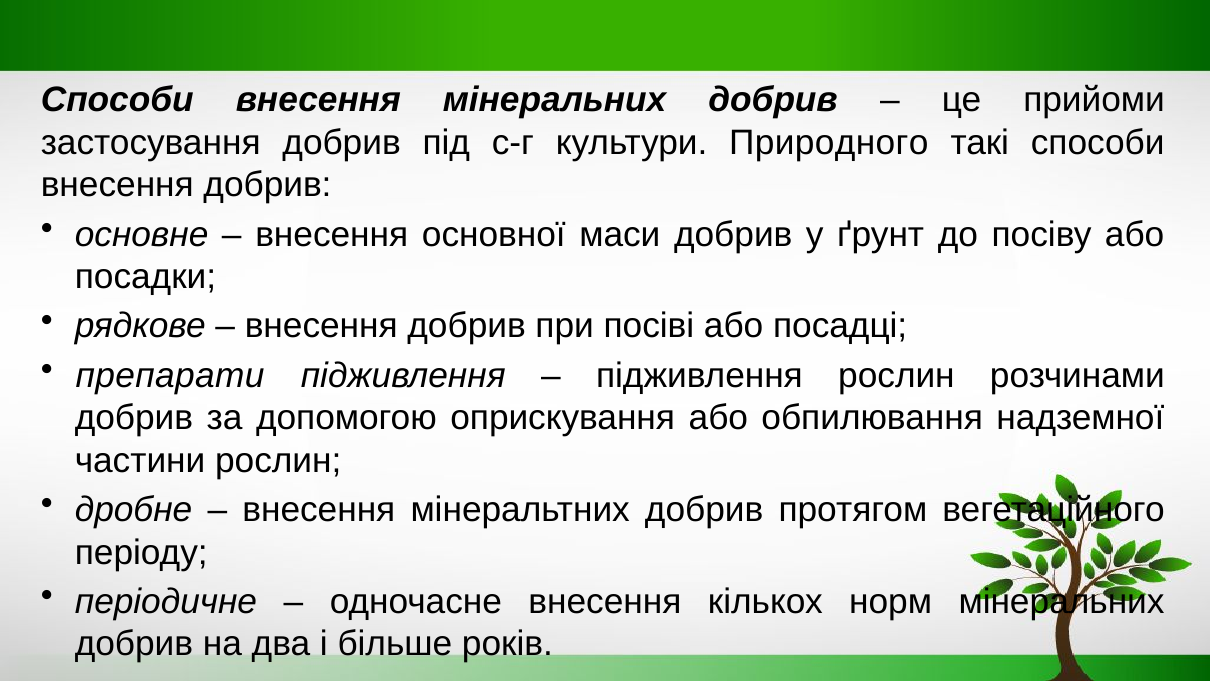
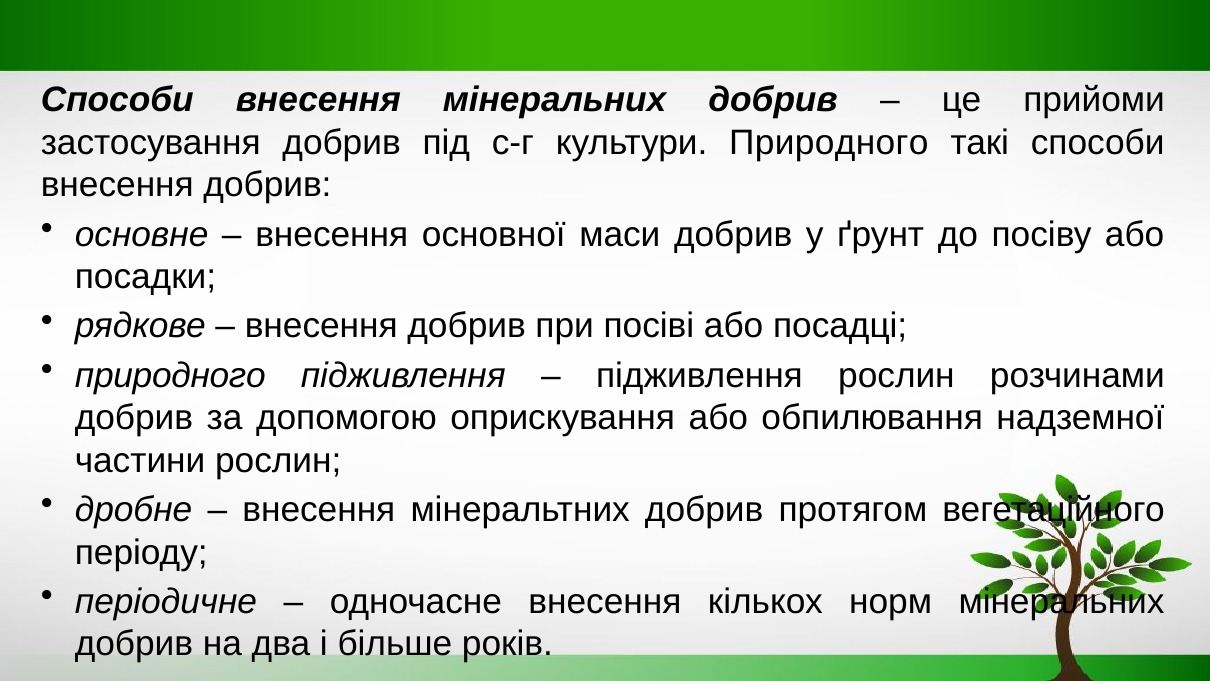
препарати: препарати -> природного (170, 375)
